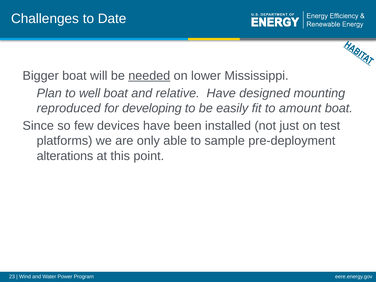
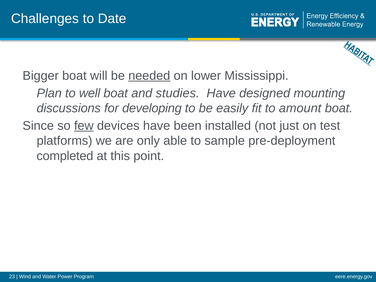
relative: relative -> studies (178, 93)
reproduced: reproduced -> discussions (69, 108)
few underline: none -> present (84, 126)
alterations: alterations -> completed (65, 156)
